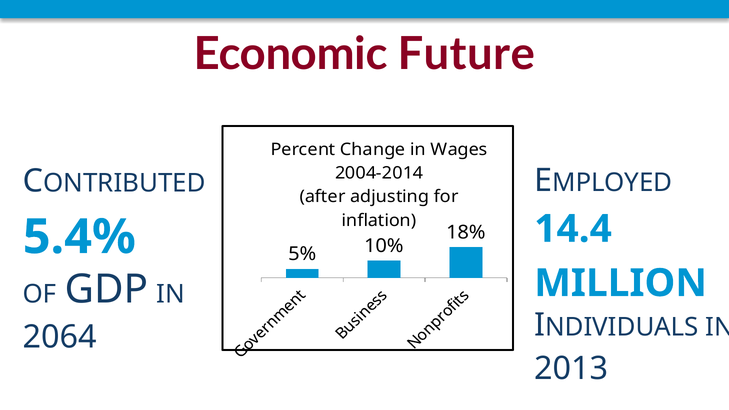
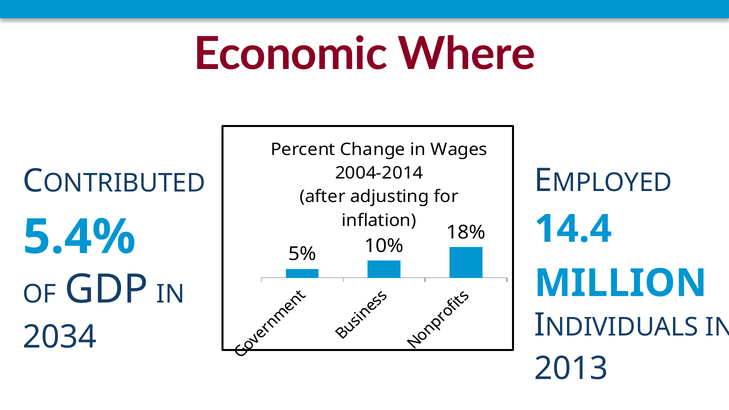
Future: Future -> Where (467, 54)
2064: 2064 -> 2034 (60, 337)
